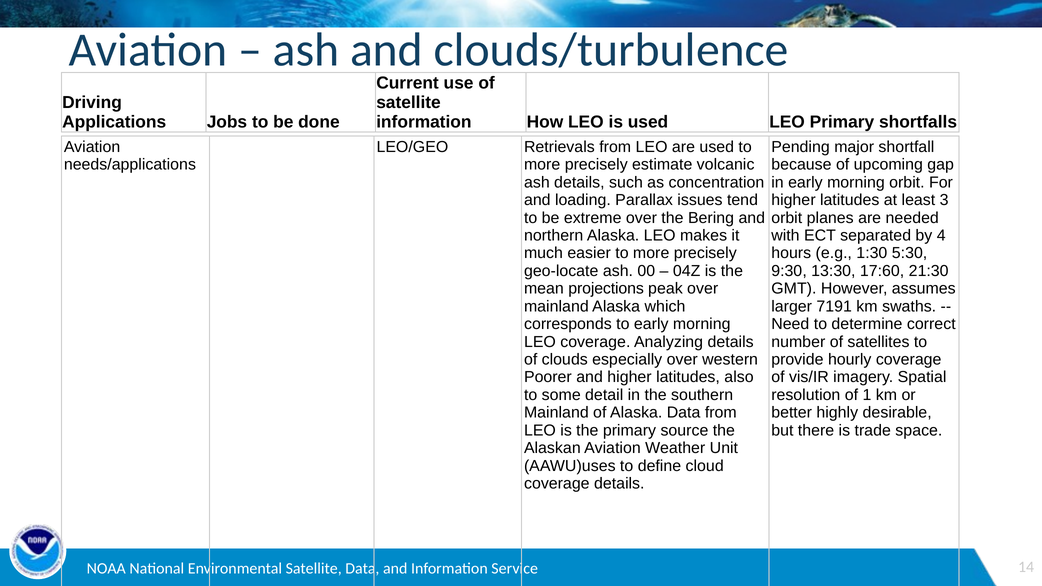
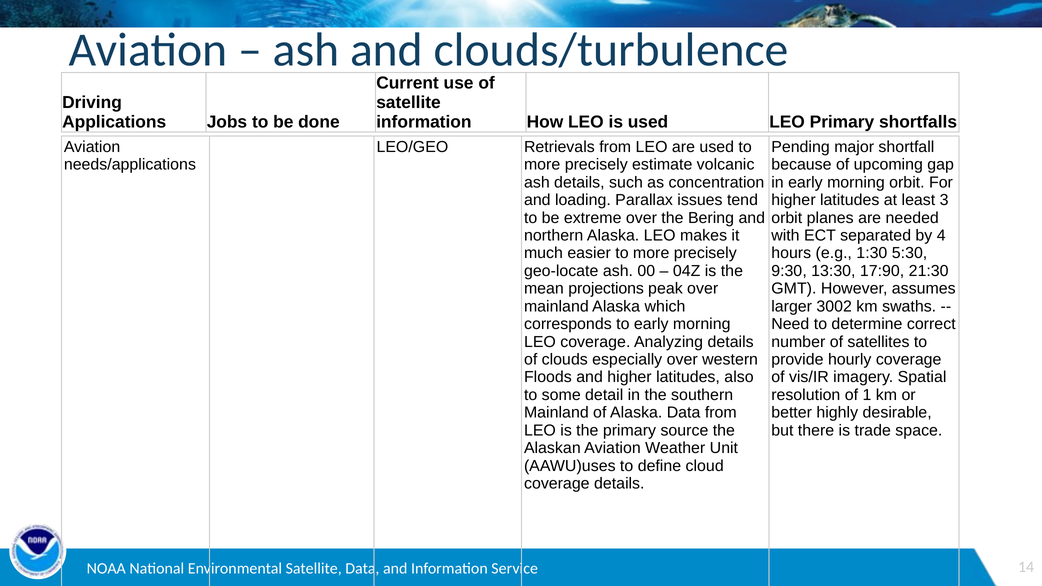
17:60: 17:60 -> 17:90 (882, 271)
7191: 7191 -> 3002 (834, 306)
Poorer: Poorer -> Floods (548, 377)
